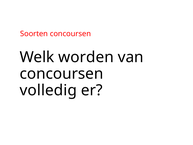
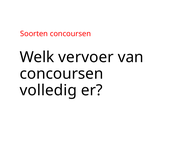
worden: worden -> vervoer (86, 57)
